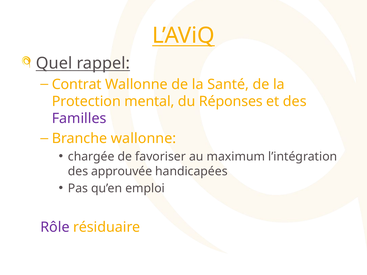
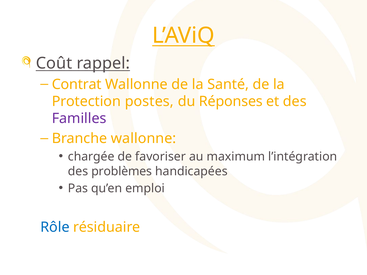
Quel: Quel -> Coût (54, 63)
mental: mental -> postes (149, 101)
approuvée: approuvée -> problèmes (122, 171)
Rôle colour: purple -> blue (55, 227)
